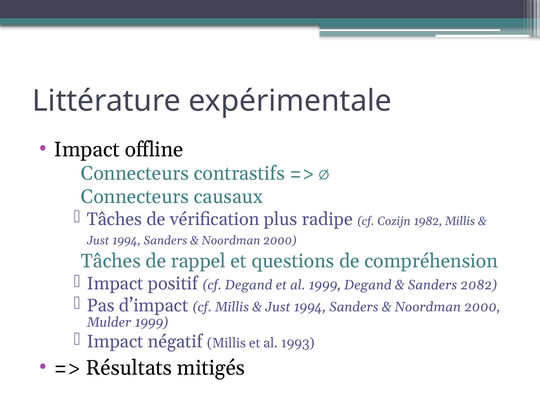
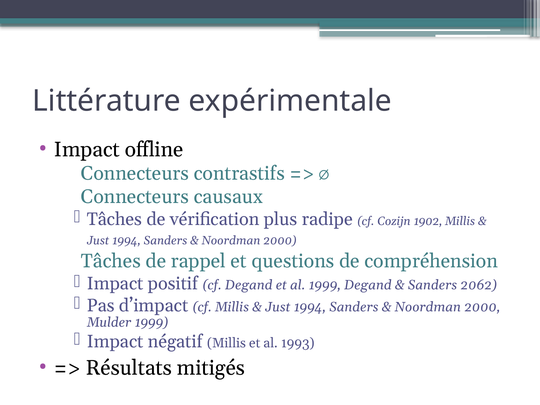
1982: 1982 -> 1902 (428, 221)
2082: 2082 -> 2062 (479, 285)
